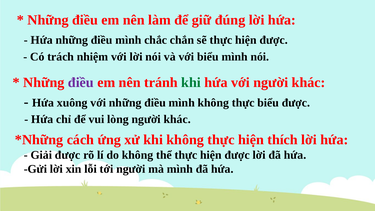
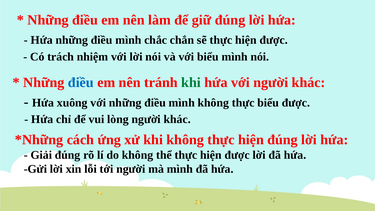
điều colour: purple -> blue (81, 82)
hiện thích: thích -> đúng (283, 140)
Giải được: được -> đúng (68, 155)
